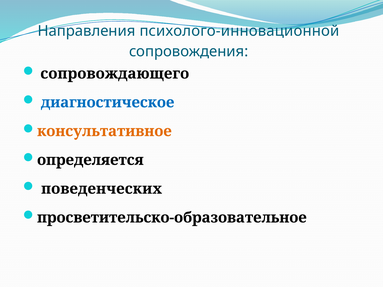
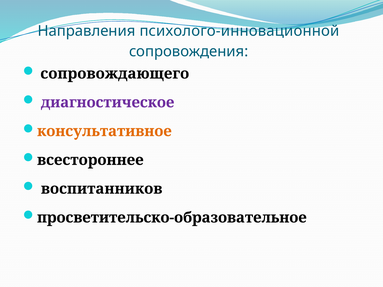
диагностическое colour: blue -> purple (108, 102)
определяется: определяется -> всестороннее (90, 160)
поведенческих: поведенческих -> воспитанников (102, 189)
